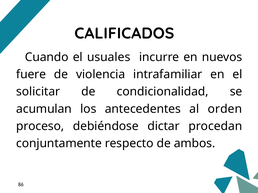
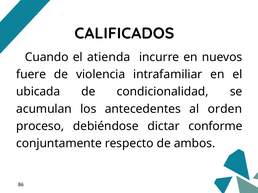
usuales: usuales -> atienda (109, 57)
solicitar: solicitar -> ubicada (38, 92)
procedan: procedan -> conforme (215, 126)
